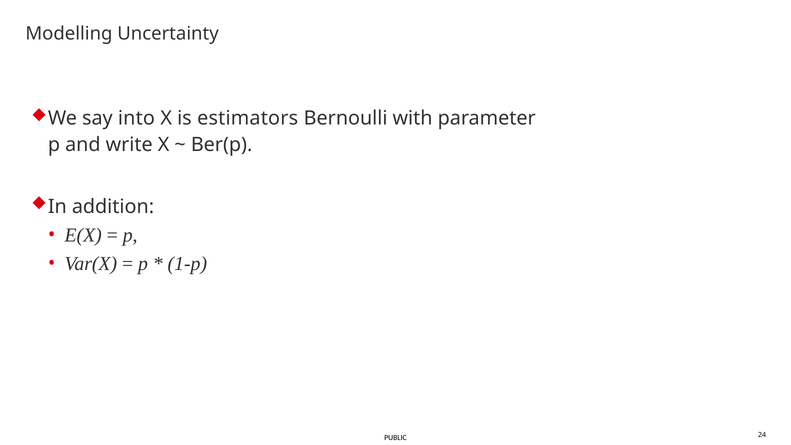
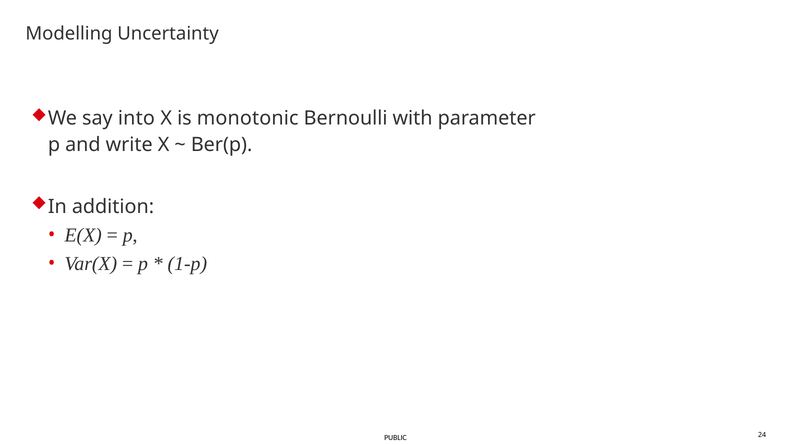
estimators: estimators -> monotonic (248, 118)
